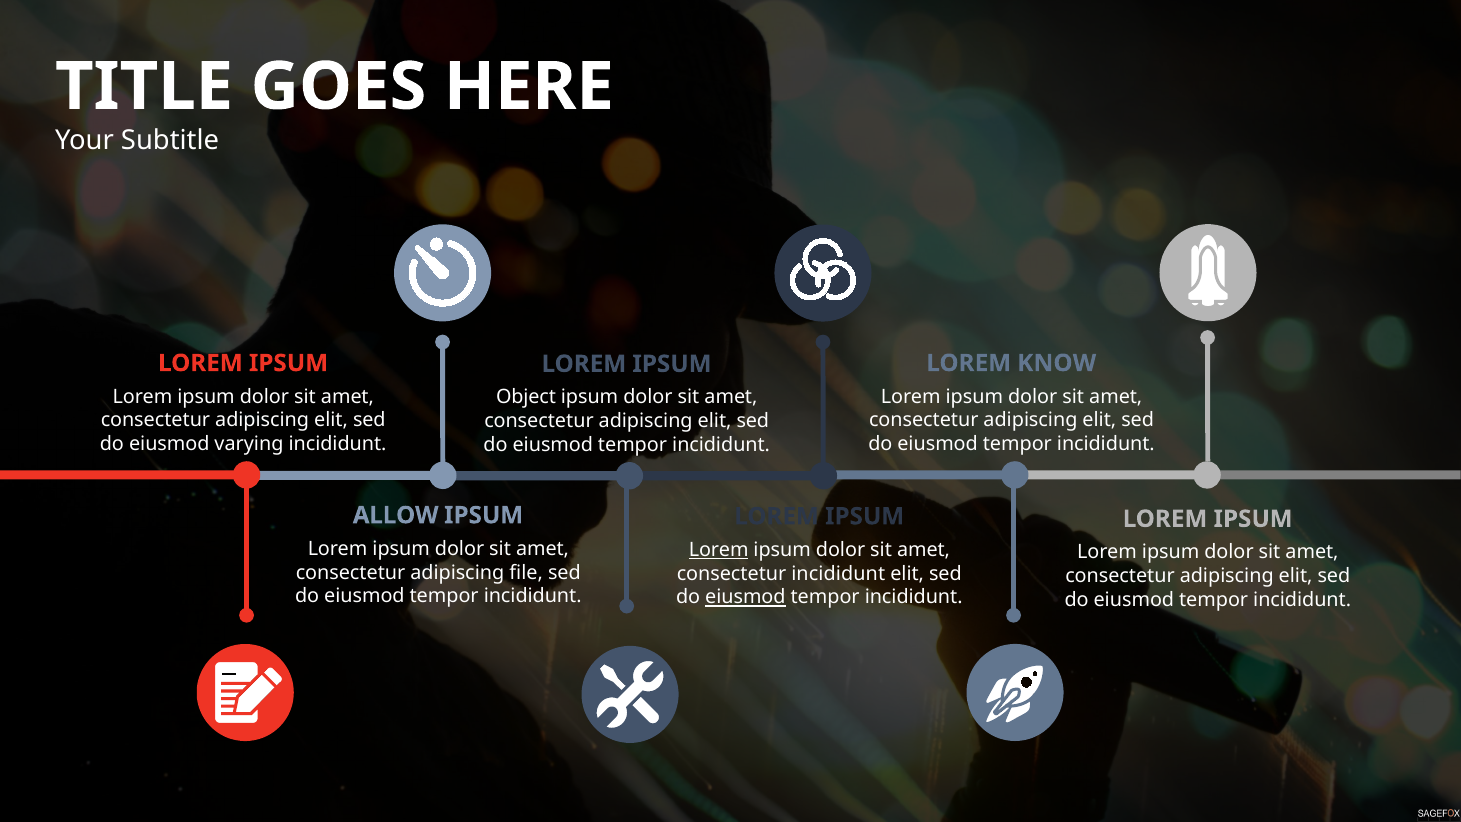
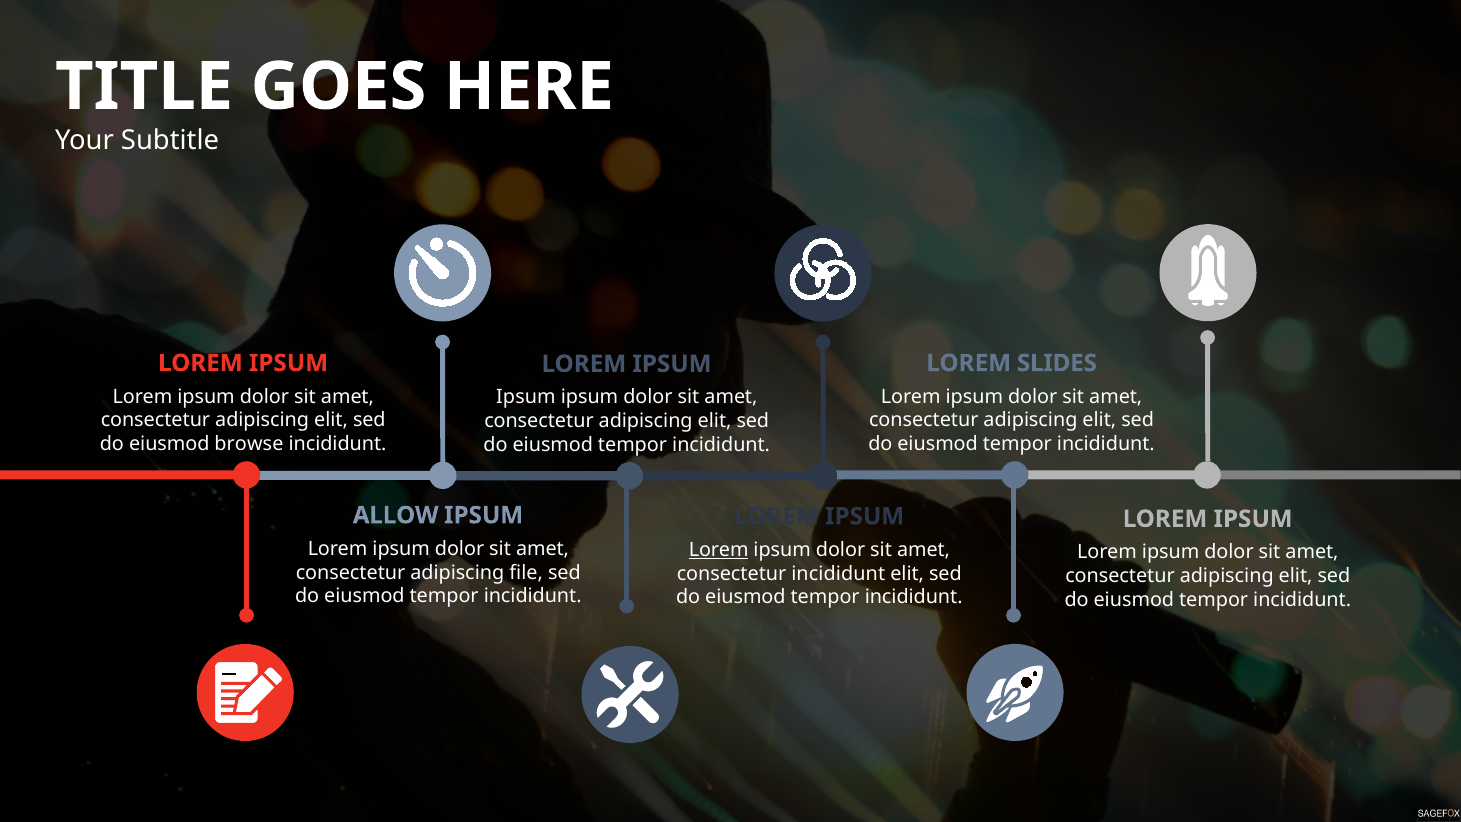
KNOW: KNOW -> SLIDES (1057, 363)
Object: Object -> Ipsum (526, 397)
varying: varying -> browse (249, 444)
eiusmod underline: present -> none (745, 597)
